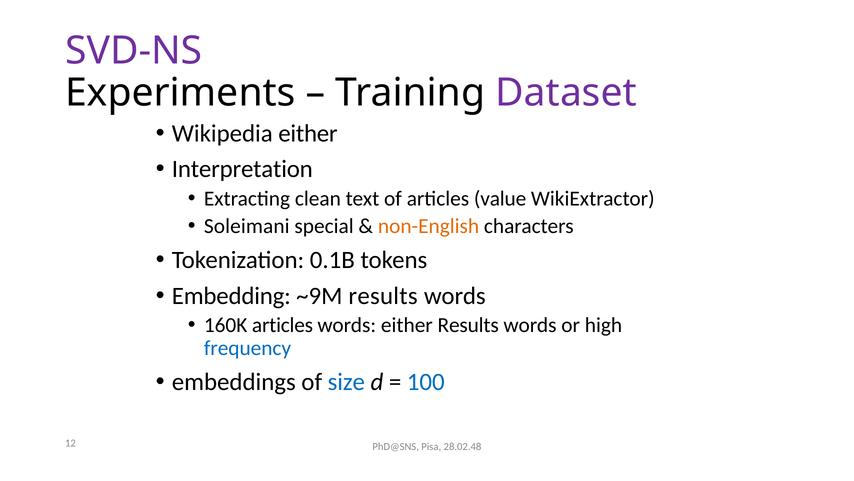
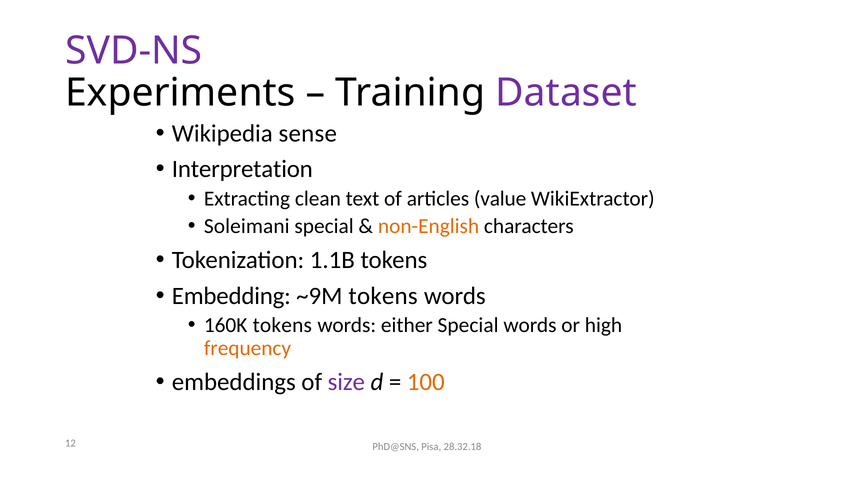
Wikipedia either: either -> sense (308, 133)
0.1B: 0.1B -> 1.1B (332, 260)
~9M results: results -> tokens (383, 295)
160K articles: articles -> tokens (282, 325)
either Results: Results -> Special (468, 325)
frequency colour: blue -> orange (247, 348)
size colour: blue -> purple (346, 382)
100 colour: blue -> orange (426, 382)
28.02.48: 28.02.48 -> 28.32.18 (462, 446)
